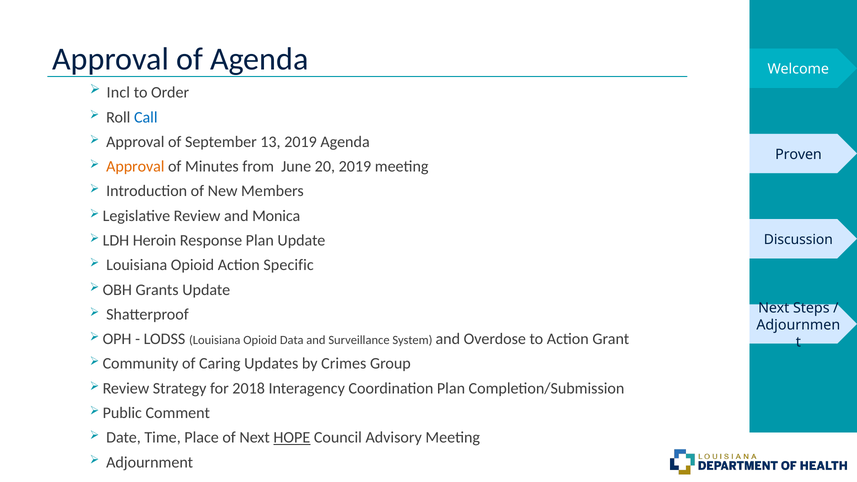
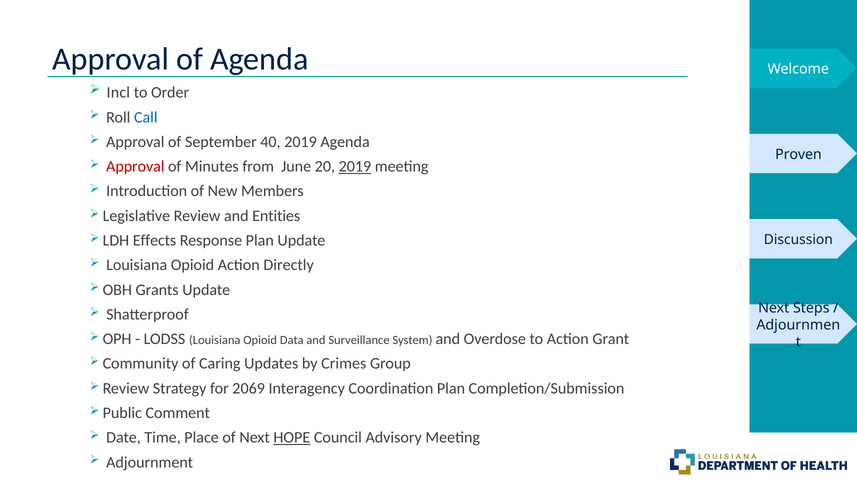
13: 13 -> 40 (270, 142)
Approval colour: orange -> red (135, 167)
2019 underline: none -> present (355, 167)
Monica: Monica -> Entities (276, 216)
Heroin: Heroin -> Effects (155, 240)
Specific: Specific -> Directly (289, 265)
2018: 2018 -> 2069 (249, 388)
